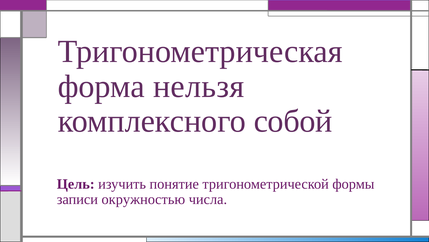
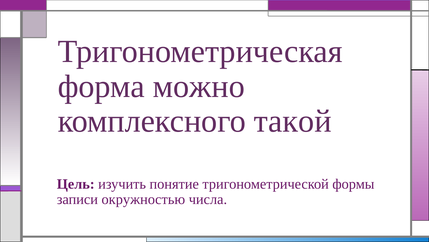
нельзя: нельзя -> можно (199, 86)
собой: собой -> такой (293, 121)
